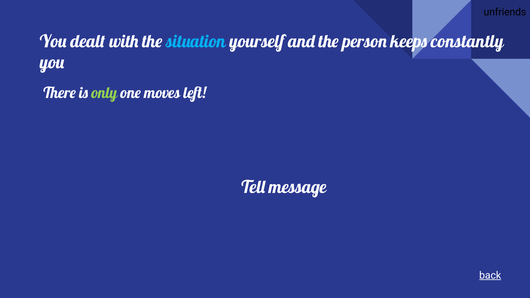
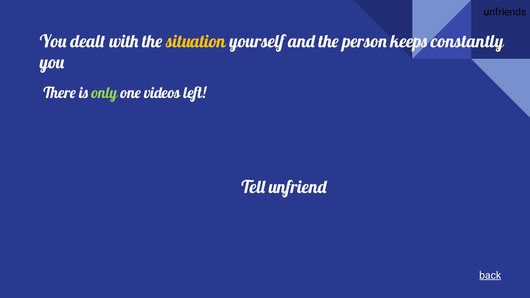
situation colour: light blue -> yellow (196, 42)
moves: moves -> videos (162, 93)
message: message -> unfriend (298, 187)
